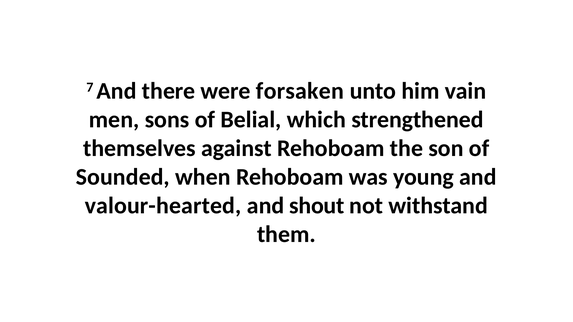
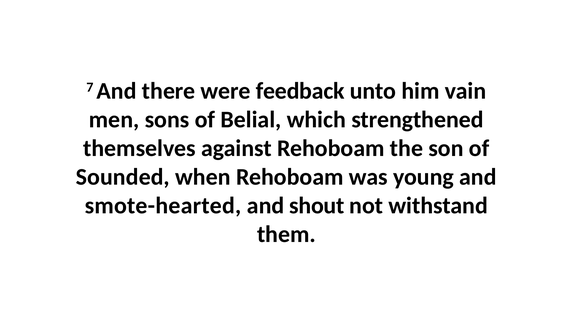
forsaken: forsaken -> feedback (300, 91)
valour-hearted: valour-hearted -> smote-hearted (163, 206)
